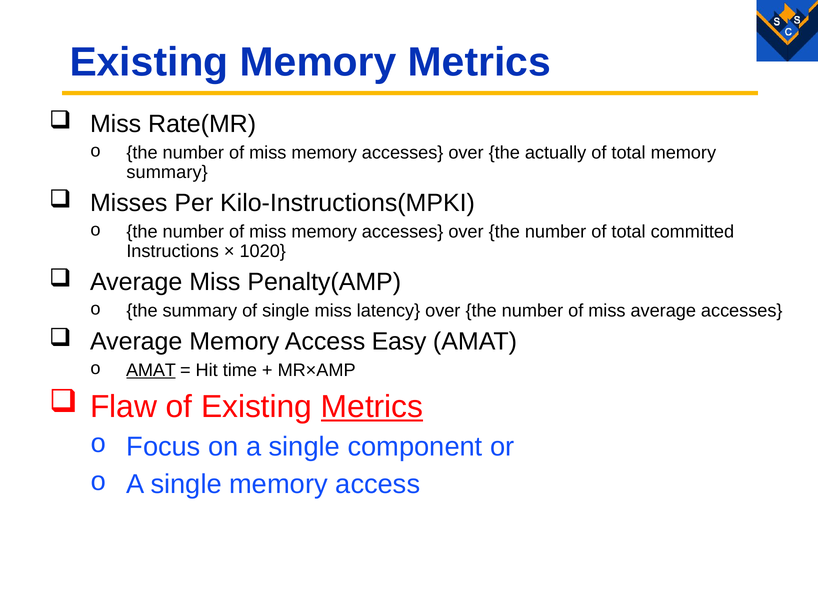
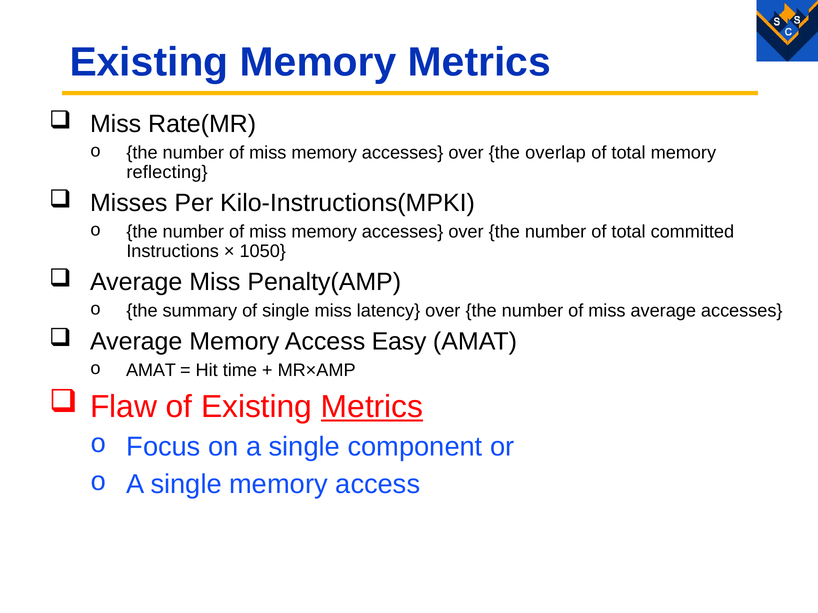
actually: actually -> overlap (556, 153)
summary: summary -> reflecting (167, 173)
1020: 1020 -> 1050 (263, 252)
AMAT underline: present -> none (151, 371)
